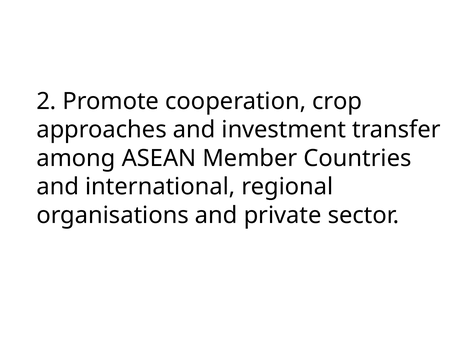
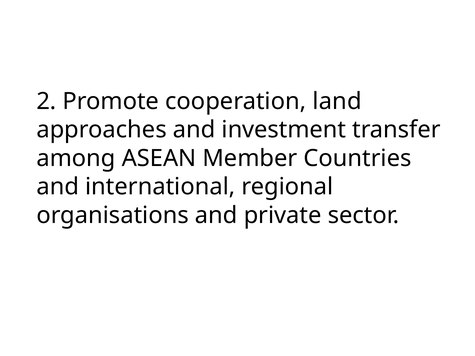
crop: crop -> land (337, 101)
